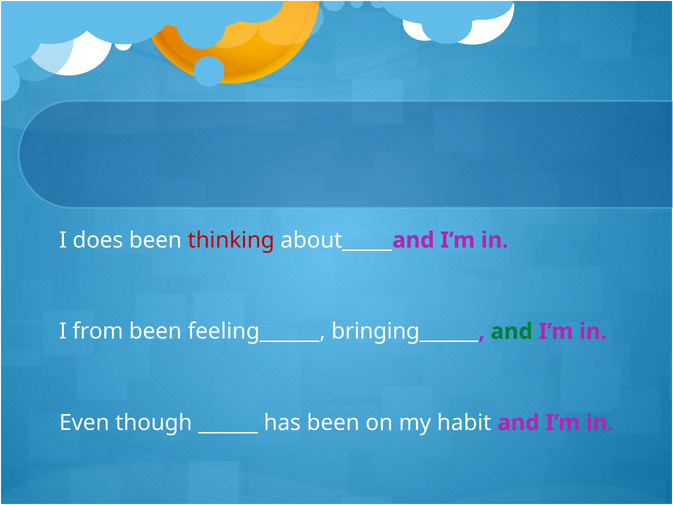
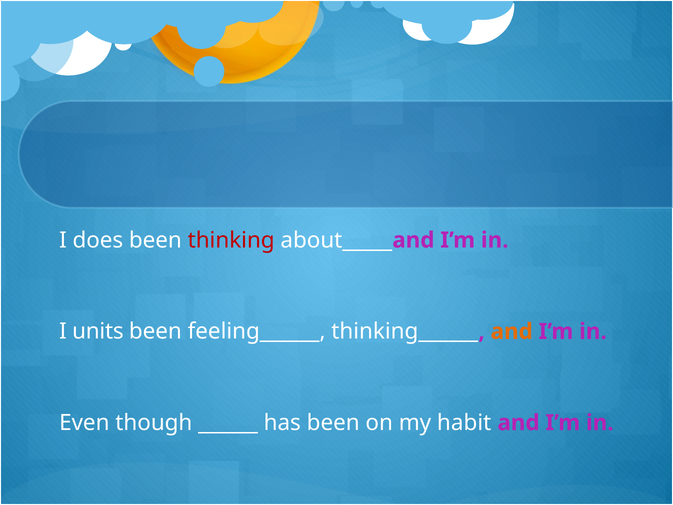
from: from -> units (98, 331)
bringing______: bringing______ -> thinking______ (405, 331)
and colour: green -> orange (512, 331)
